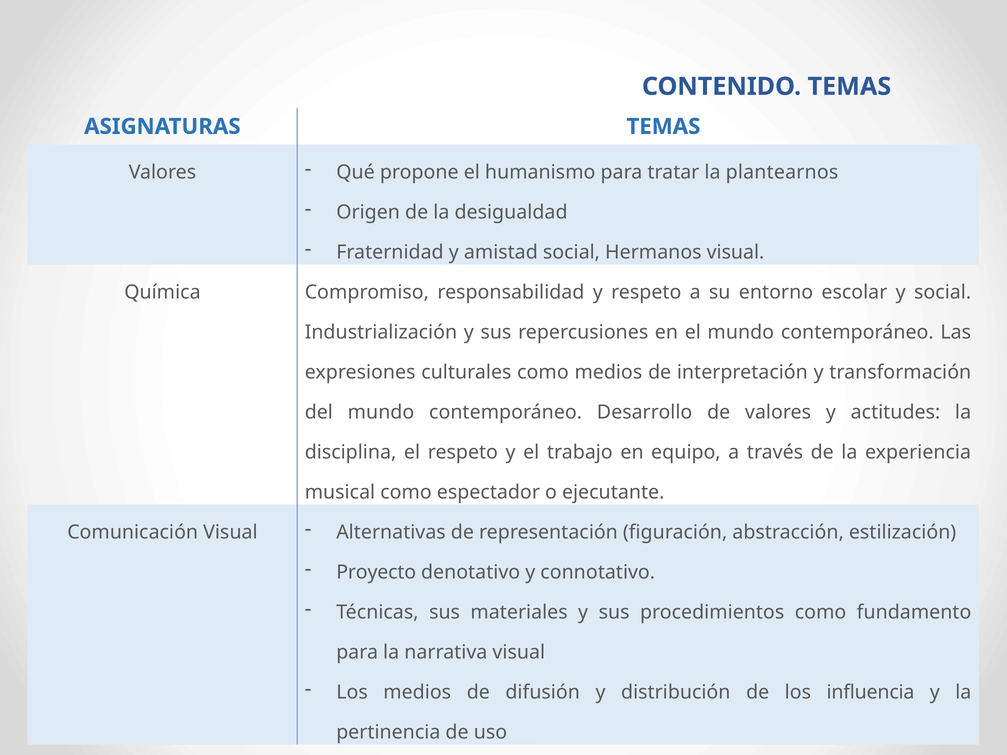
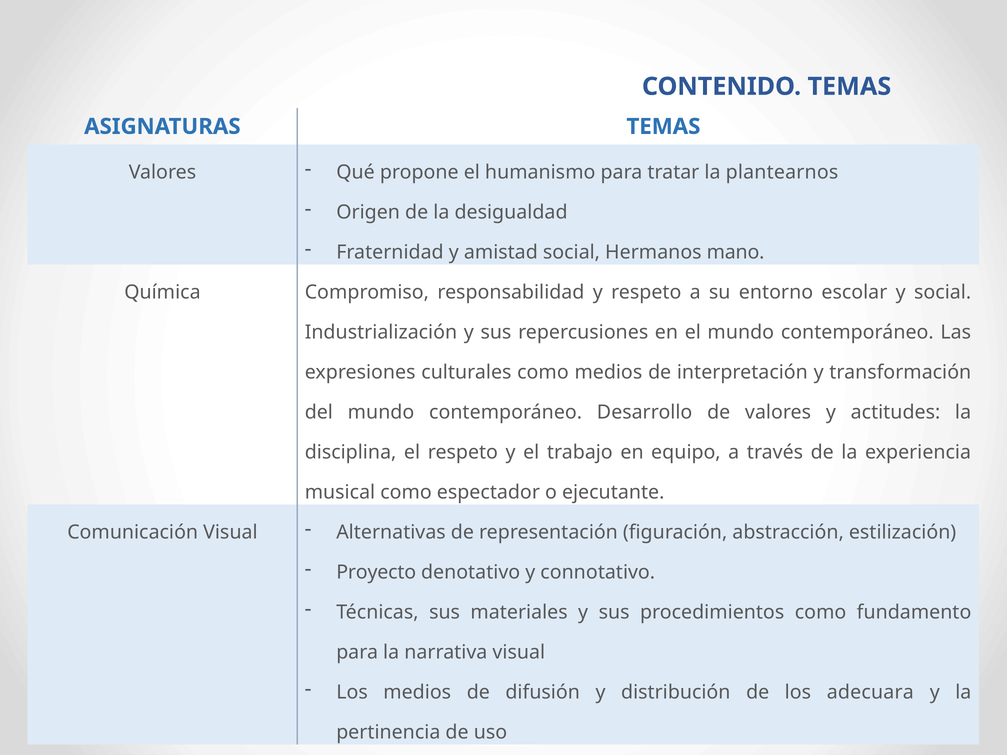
Hermanos visual: visual -> mano (736, 252)
influencia: influencia -> adecuara (870, 693)
